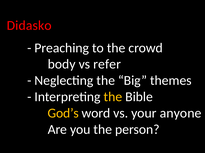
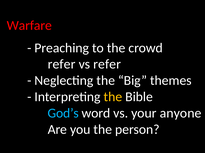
Didasko: Didasko -> Warfare (29, 26)
body: body -> refer (62, 64)
God’s colour: yellow -> light blue (63, 114)
